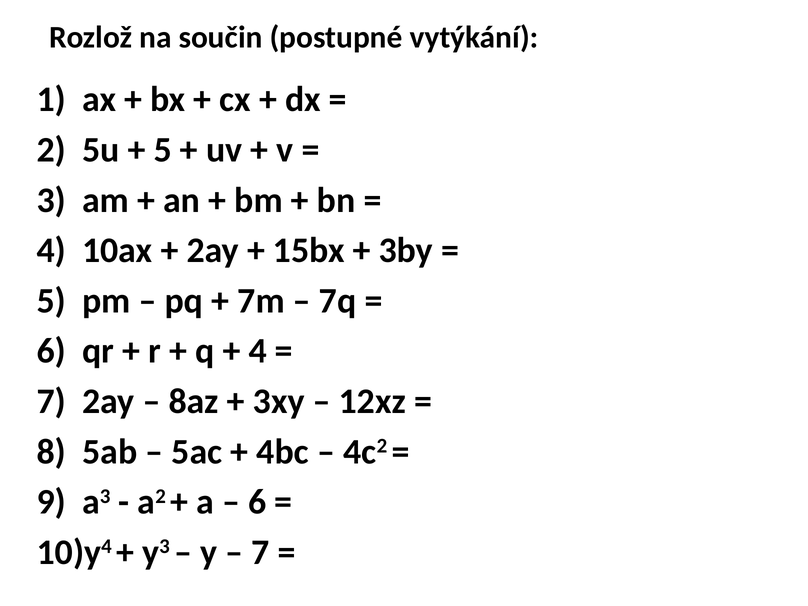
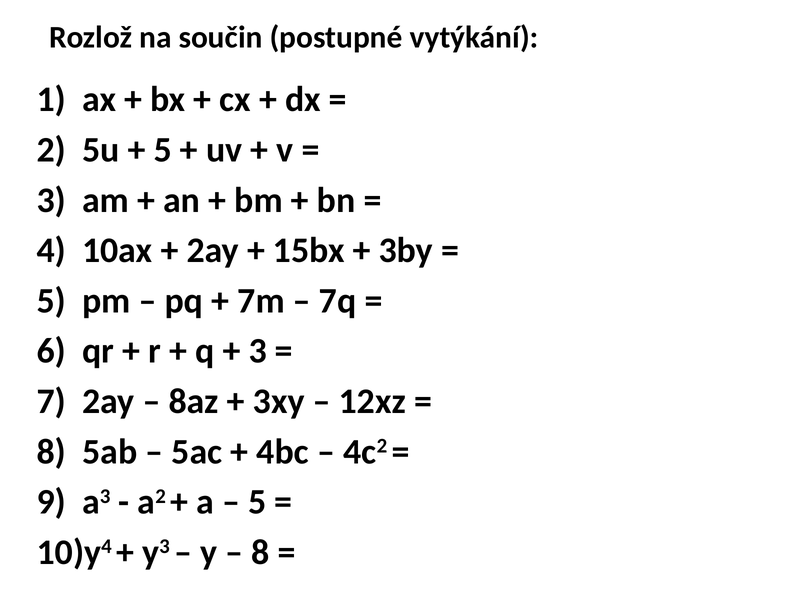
4: 4 -> 3 (258, 351)
6: 6 -> 5 (257, 502)
7: 7 -> 8 (260, 552)
